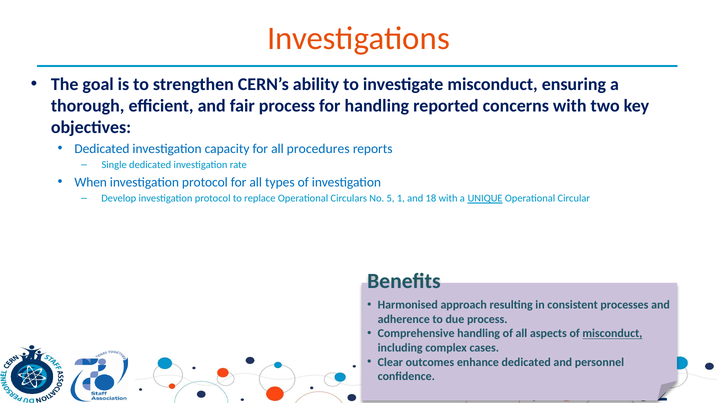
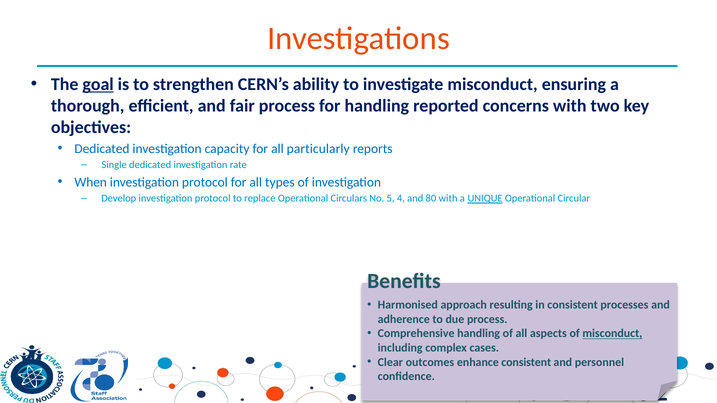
goal underline: none -> present (98, 85)
procedures: procedures -> particularly (318, 149)
1: 1 -> 4 (401, 198)
18: 18 -> 80 (431, 198)
enhance dedicated: dedicated -> consistent (526, 362)
